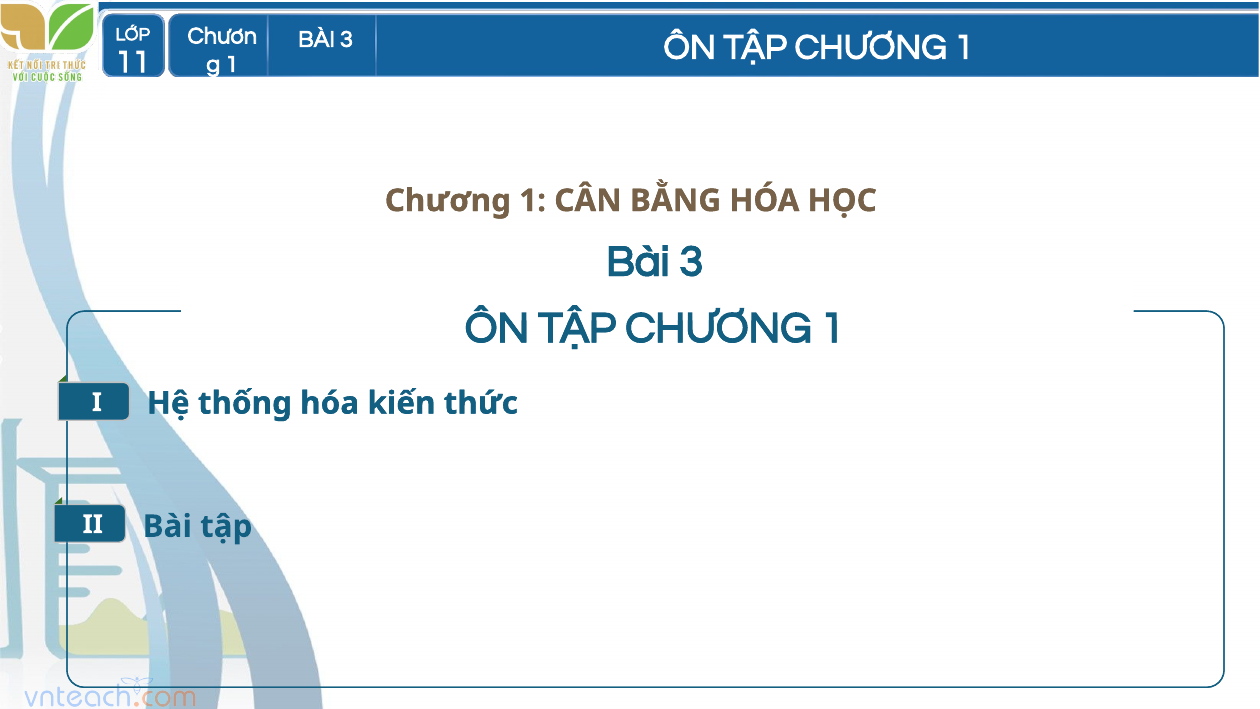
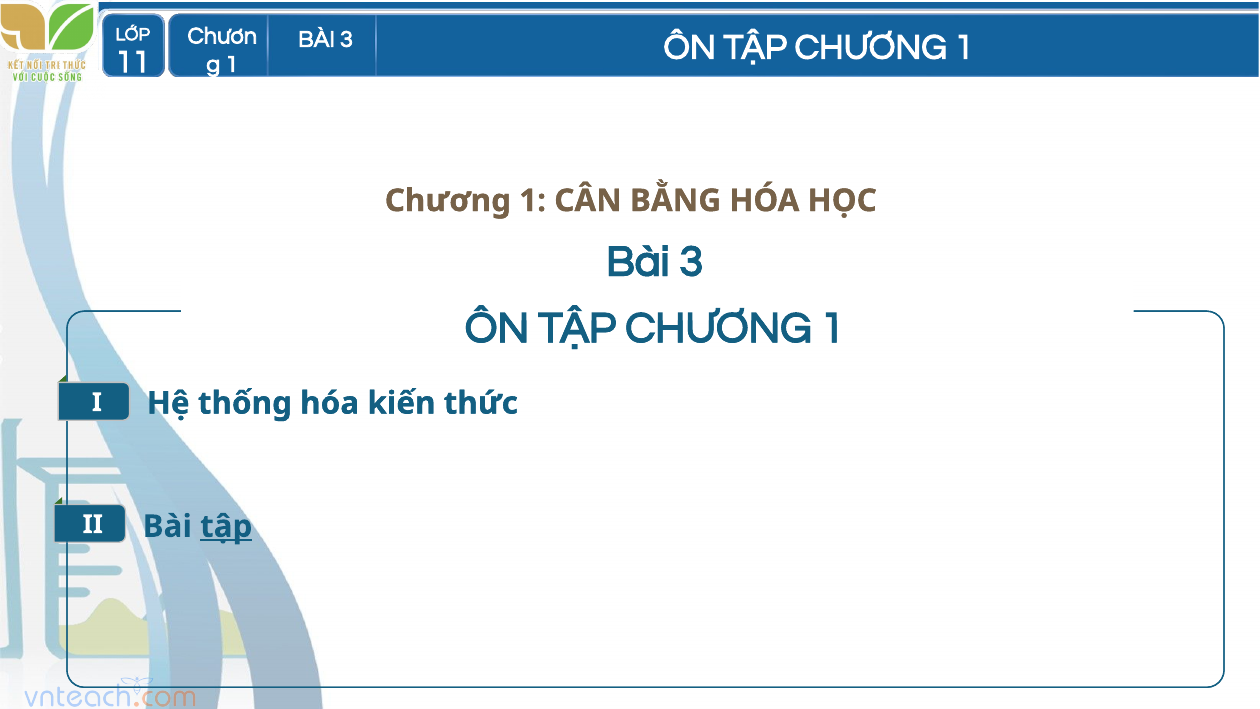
tập underline: none -> present (226, 526)
